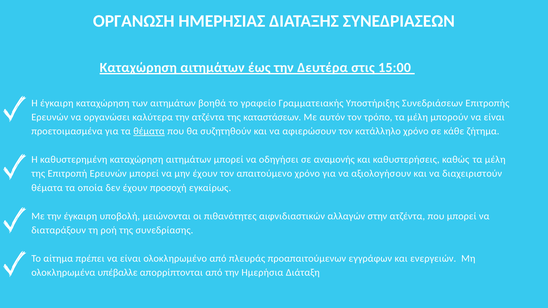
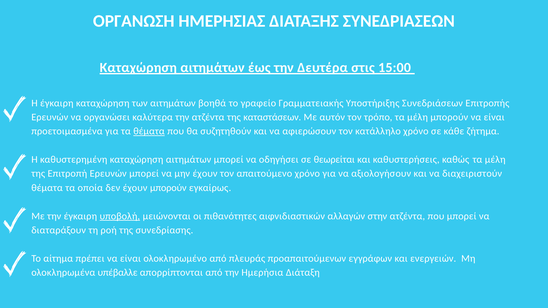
αναμονής: αναμονής -> θεωρείται (334, 160)
έχουν προσοχή: προσοχή -> μπορούν (168, 188)
υποβολή underline: none -> present (120, 216)
